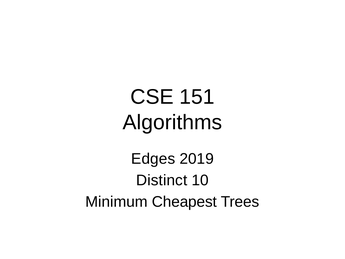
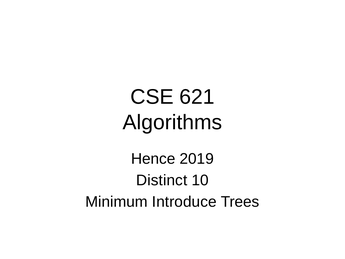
151: 151 -> 621 (197, 97)
Edges: Edges -> Hence (153, 159)
Cheapest: Cheapest -> Introduce (184, 202)
